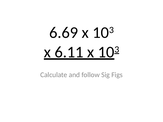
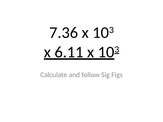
6.69: 6.69 -> 7.36 (64, 33)
